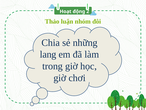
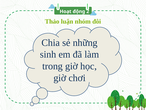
lang: lang -> sinh (48, 54)
